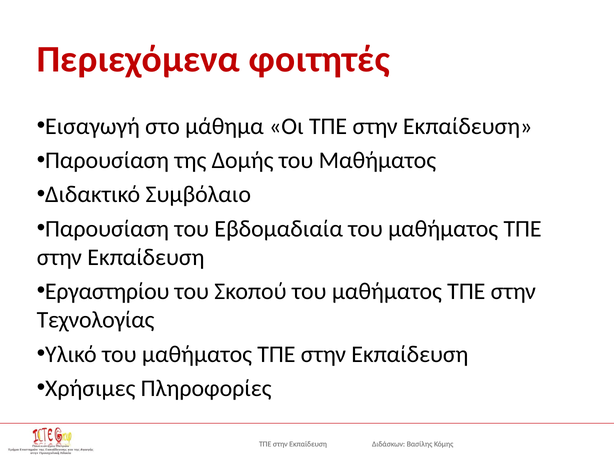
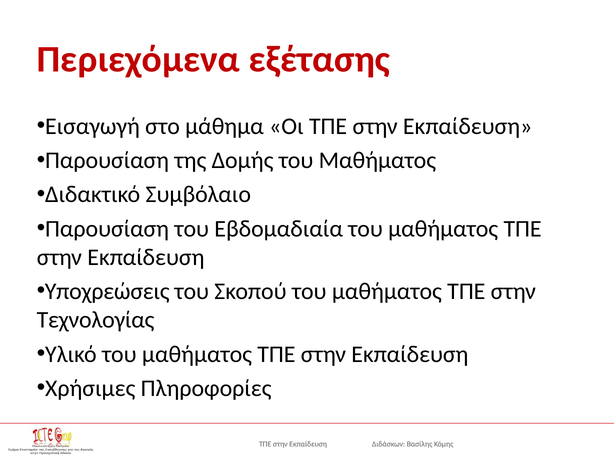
φοιτητές: φοιτητές -> εξέτασης (319, 59)
Εργαστηρίου: Εργαστηρίου -> Υποχρεώσεις (107, 292)
